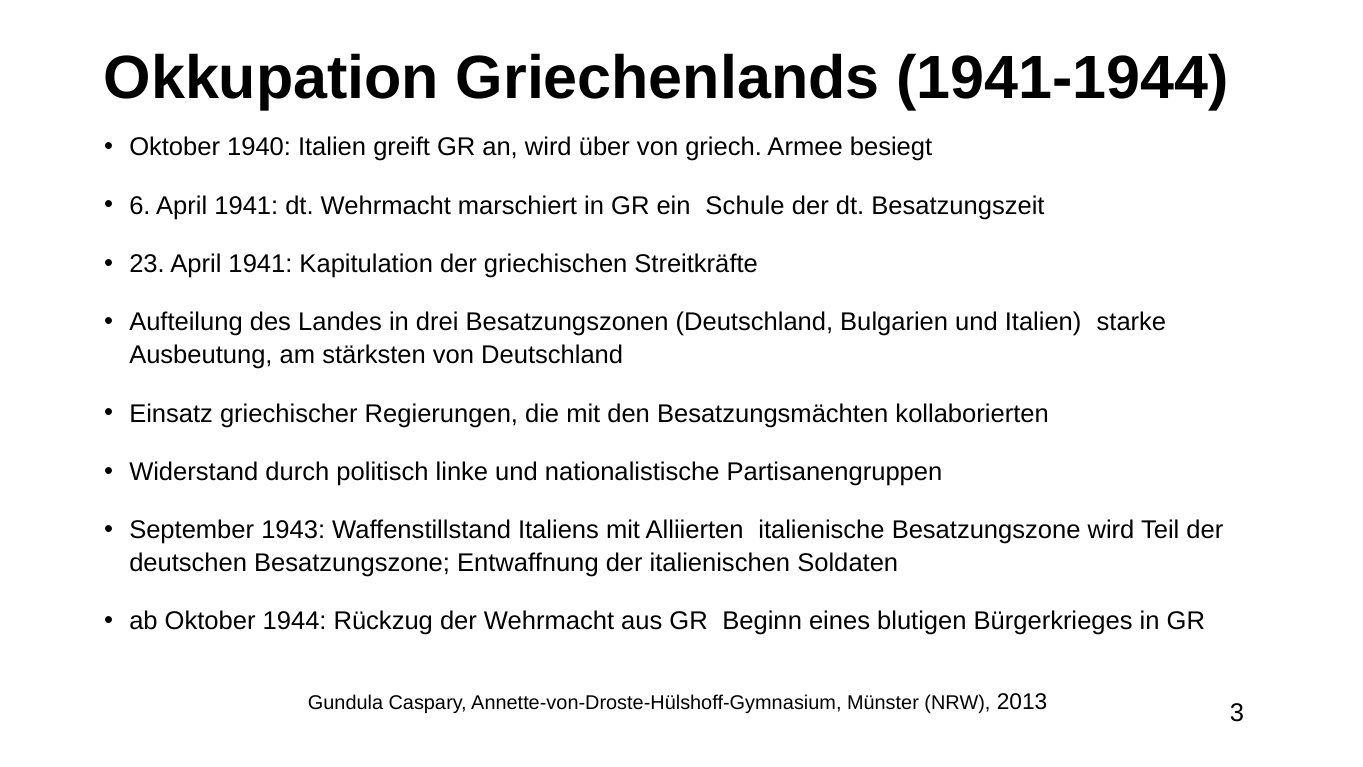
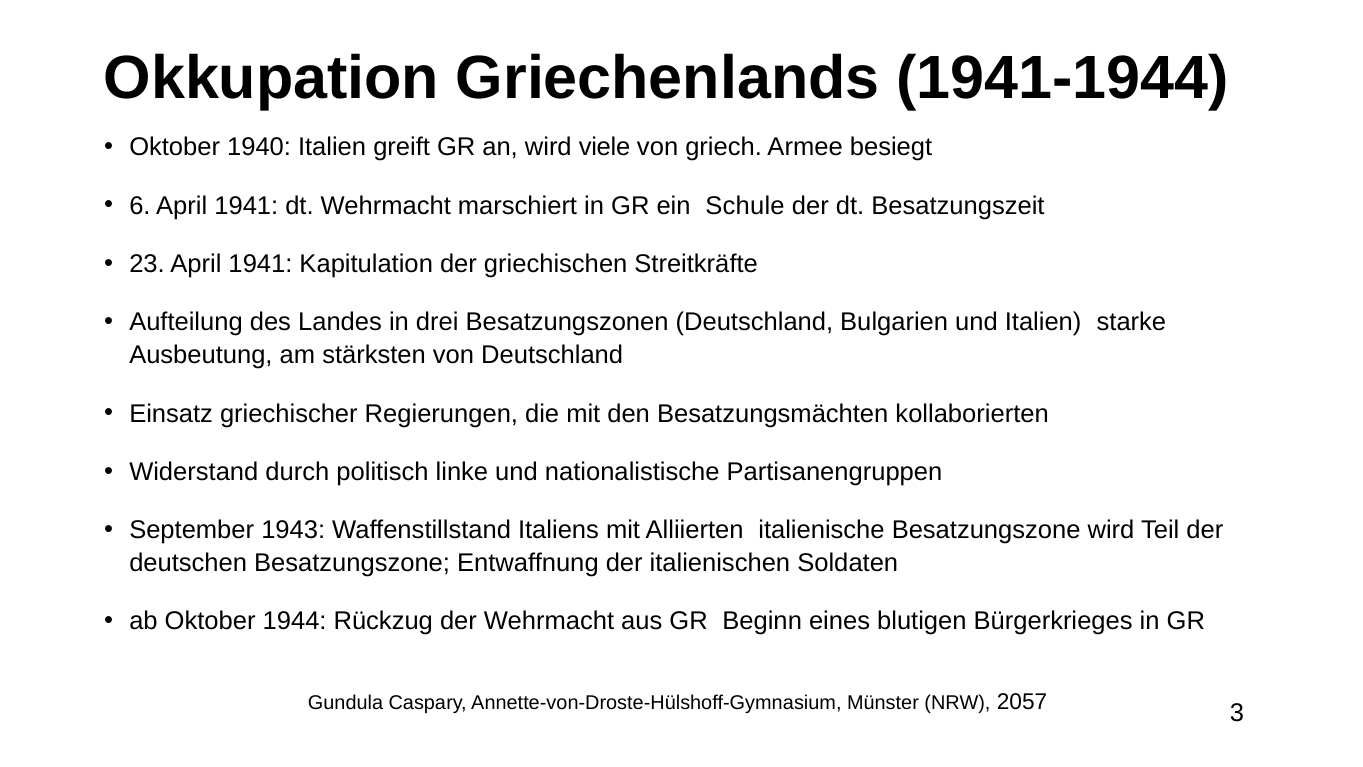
über: über -> viele (605, 147)
2013: 2013 -> 2057 (1022, 701)
